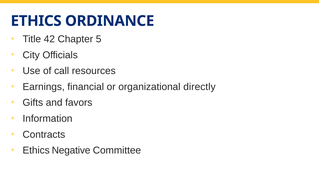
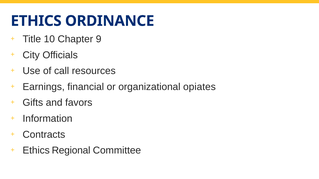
42: 42 -> 10 (49, 39)
5: 5 -> 9 (99, 39)
directly: directly -> opiates (199, 87)
Negative: Negative -> Regional (71, 151)
